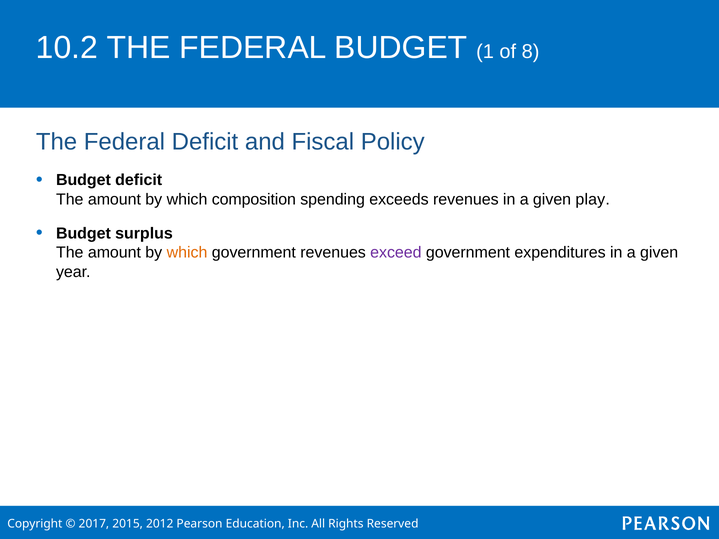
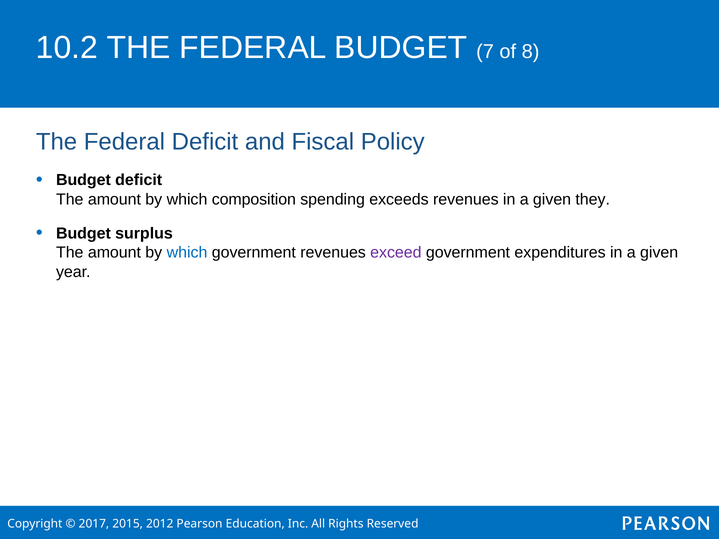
1: 1 -> 7 (485, 52)
play: play -> they (593, 199)
which colour: orange -> blue (187, 253)
